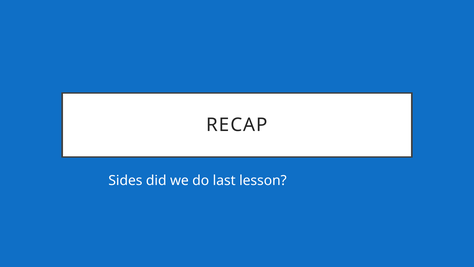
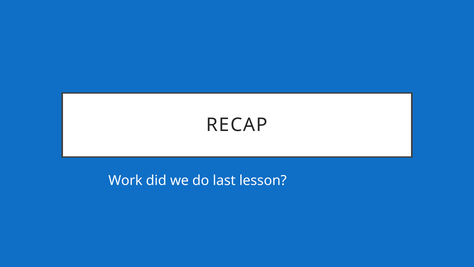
Sides: Sides -> Work (125, 180)
